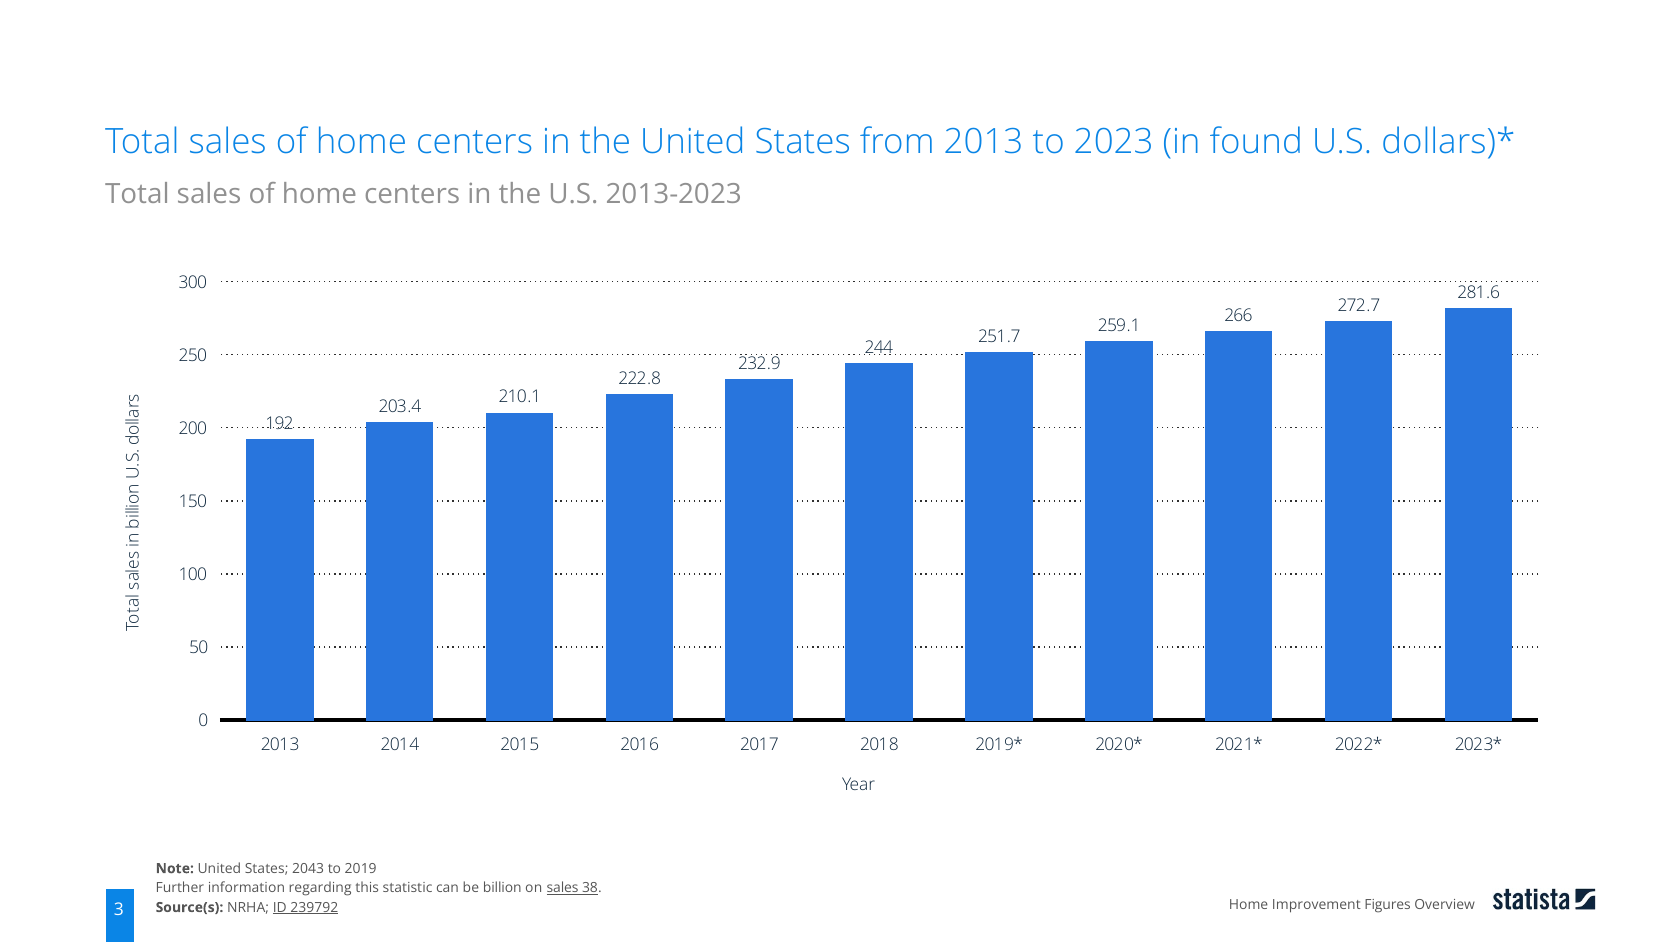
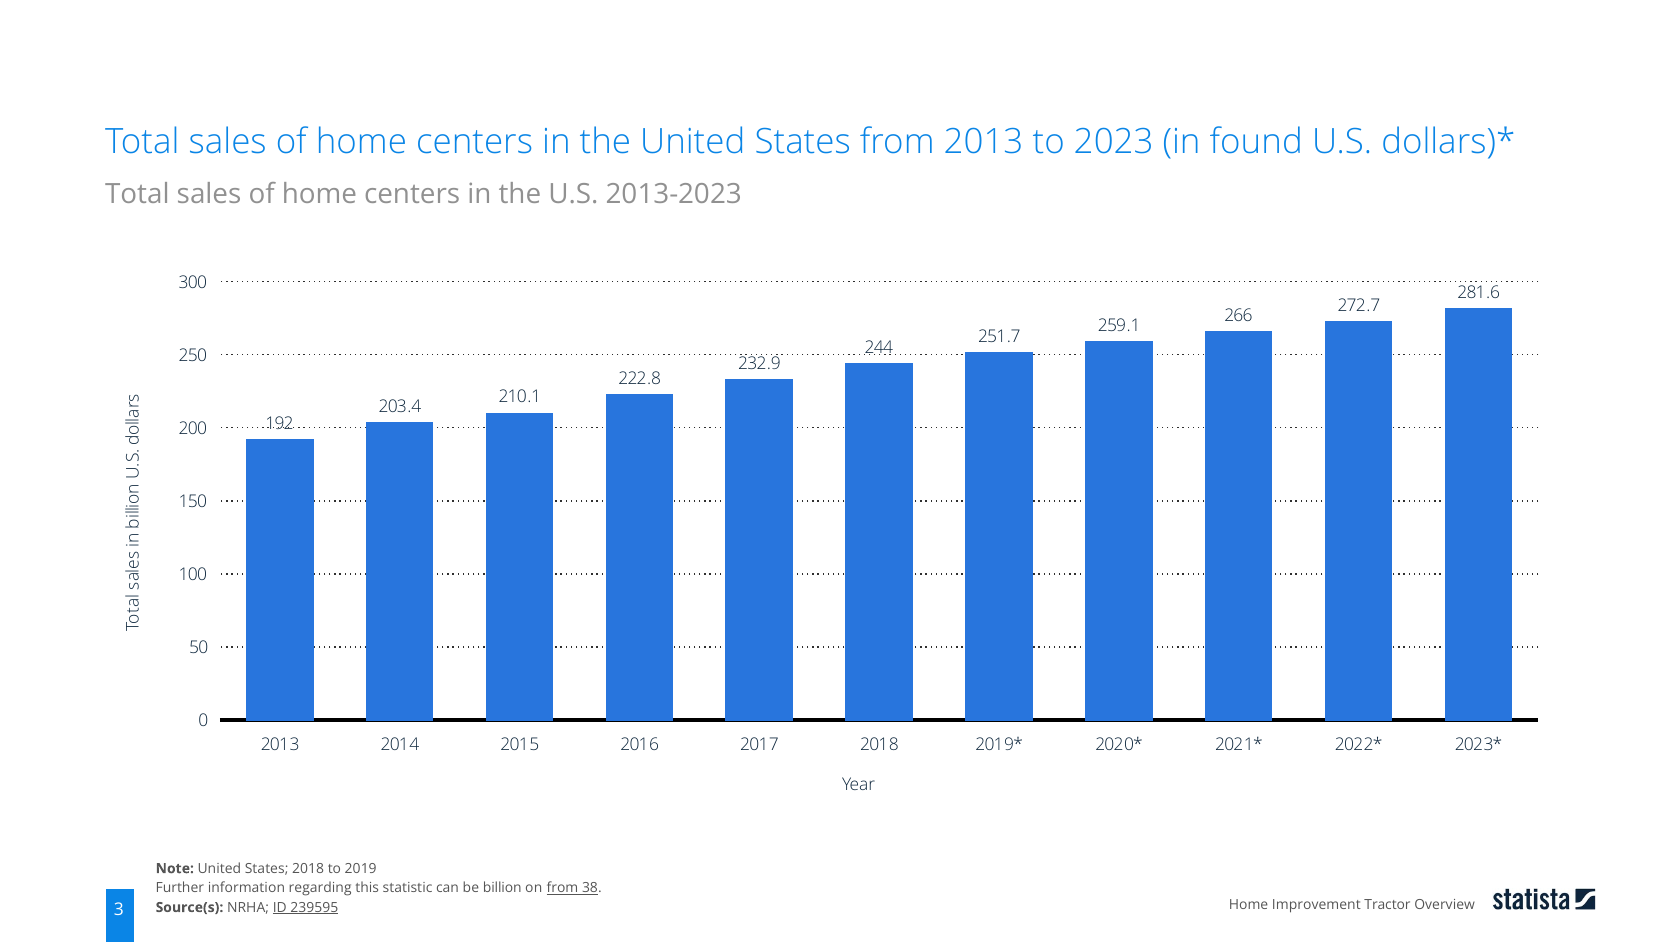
States 2043: 2043 -> 2018 (308, 868)
on sales: sales -> from (563, 888)
Figures: Figures -> Tractor (1388, 904)
239792: 239792 -> 239595 (314, 907)
